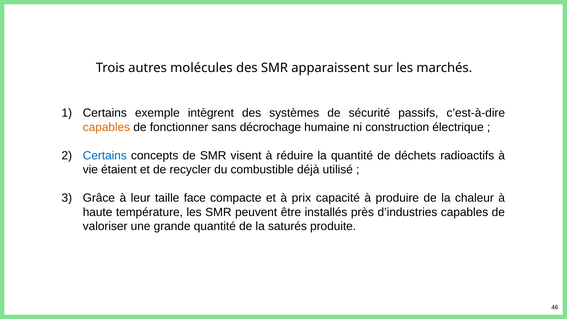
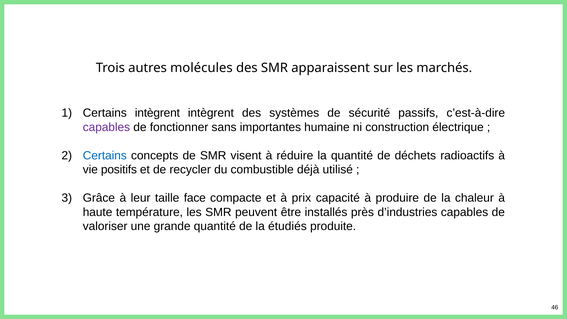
Certains exemple: exemple -> intègrent (157, 113)
capables colour: orange -> purple (106, 127)
décrochage: décrochage -> importantes (270, 127)
étaient: étaient -> positifs (119, 170)
saturés: saturés -> étudiés (287, 226)
